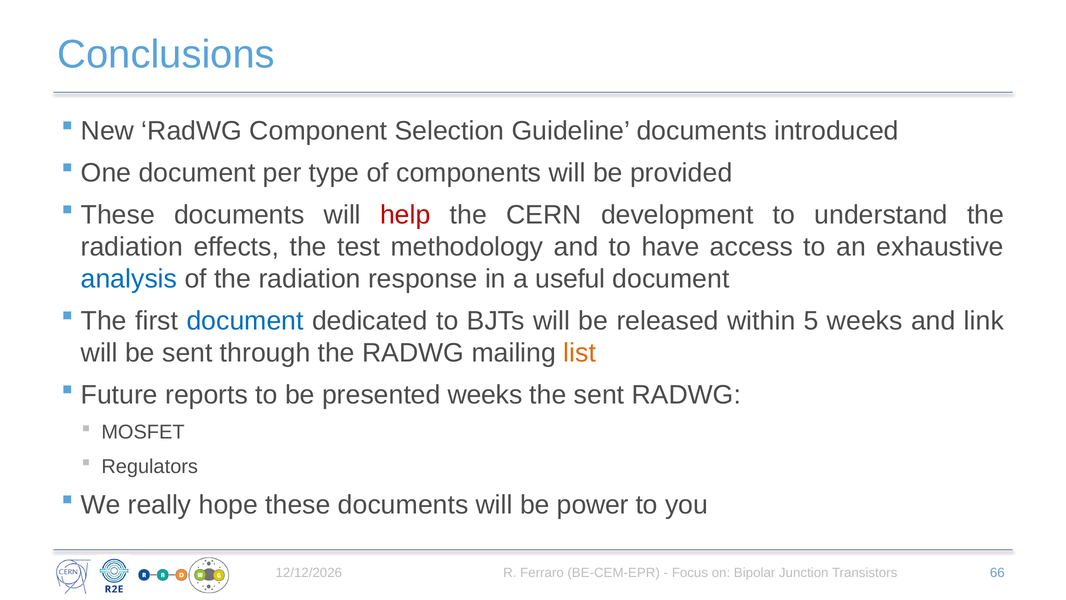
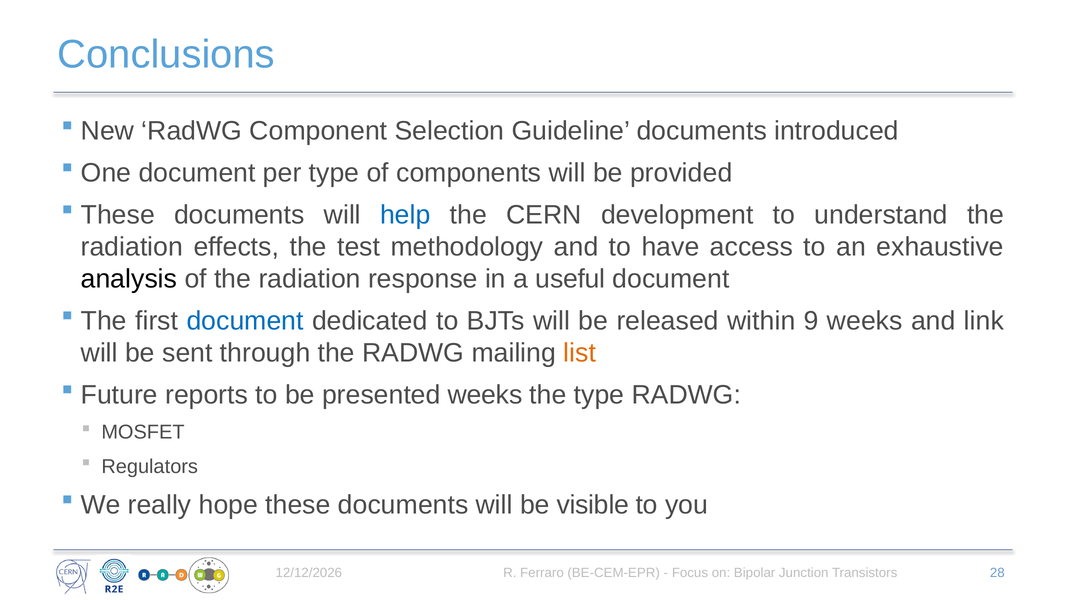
help colour: red -> blue (405, 215)
analysis colour: blue -> black (129, 279)
5: 5 -> 9 (811, 321)
the sent: sent -> type (599, 395)
power: power -> visible (593, 505)
66: 66 -> 28 (997, 573)
